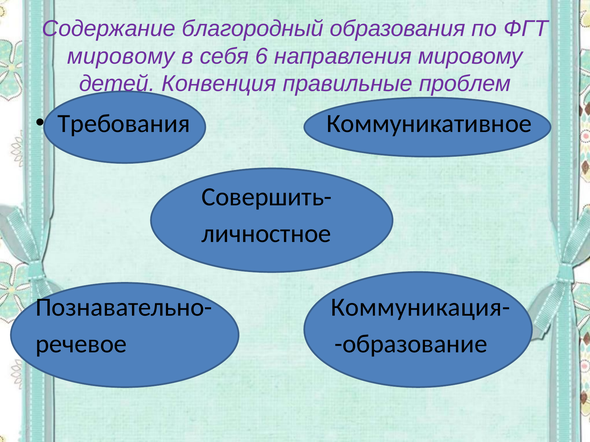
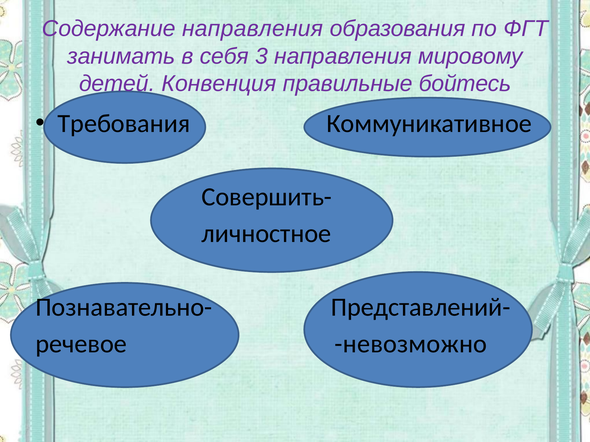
Содержание благородный: благородный -> направления (253, 29)
мировому: мировому -> занимать (121, 56)
6: 6 -> 3 (262, 56)
проблем: проблем -> бойтесь (465, 84)
Коммуникация-: Коммуникация- -> Представлений- (421, 307)
образование: образование -> невозможно (411, 344)
